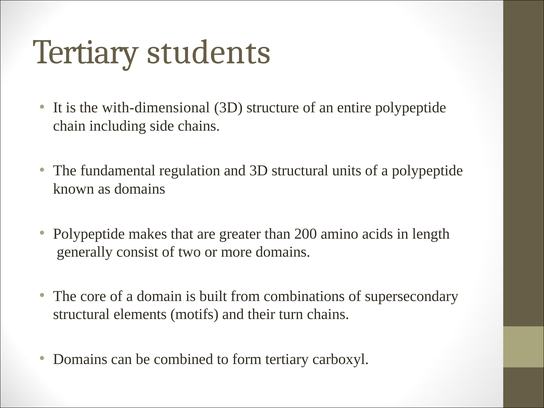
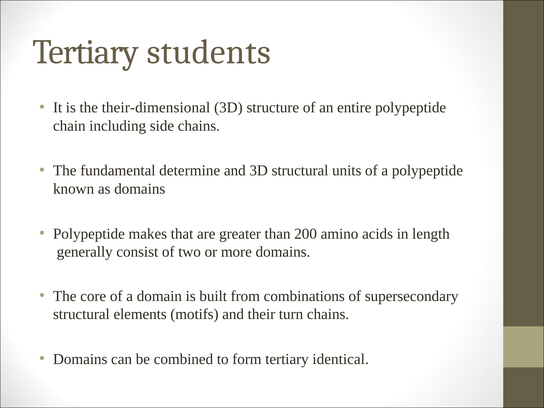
with-dimensional: with-dimensional -> their-dimensional (156, 108)
regulation: regulation -> determine (190, 171)
carboxyl: carboxyl -> identical (341, 359)
